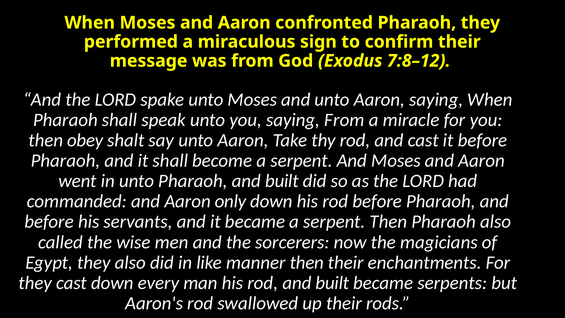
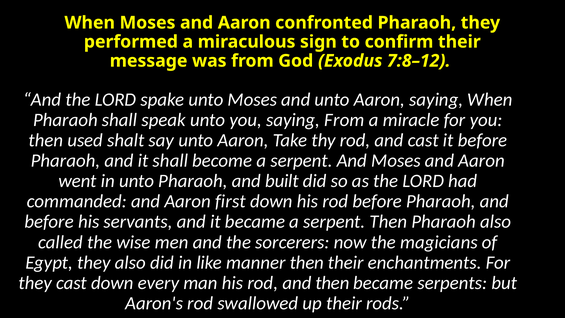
obey: obey -> used (85, 140)
only: only -> first (230, 201)
rod and built: built -> then (332, 283)
